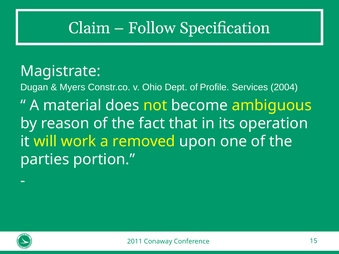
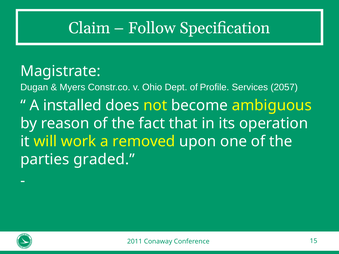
2004: 2004 -> 2057 (284, 87)
material: material -> installed (72, 105)
portion: portion -> graded (104, 160)
